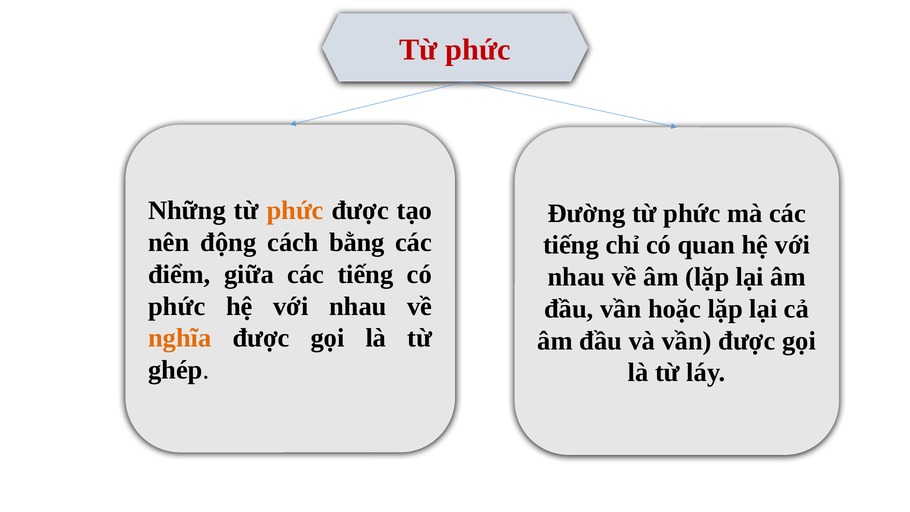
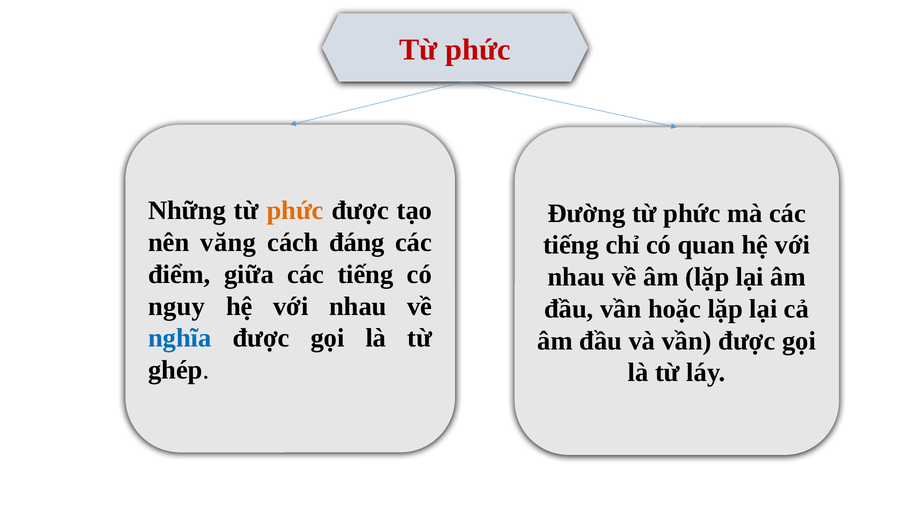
động: động -> văng (228, 242)
bằng: bằng -> đáng (357, 242)
phức: phức -> nguy (177, 306)
nghĩa colour: orange -> blue (180, 338)
